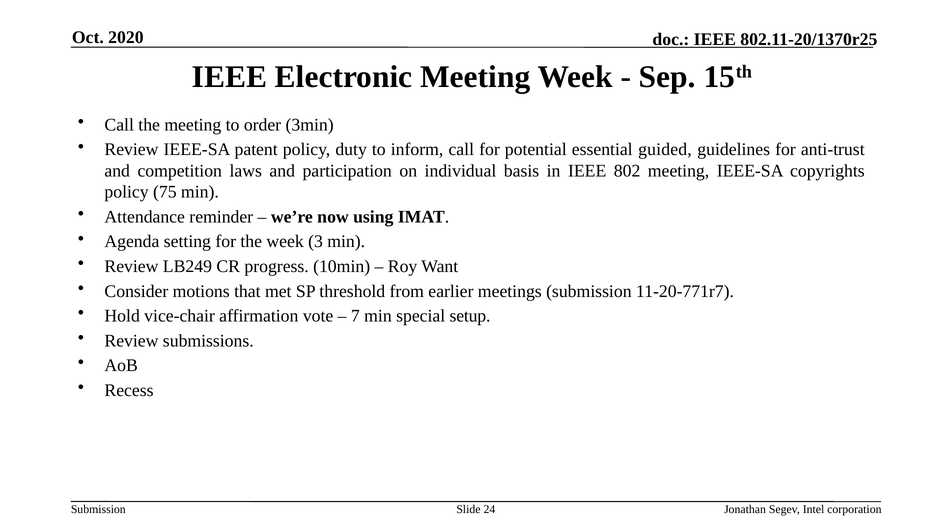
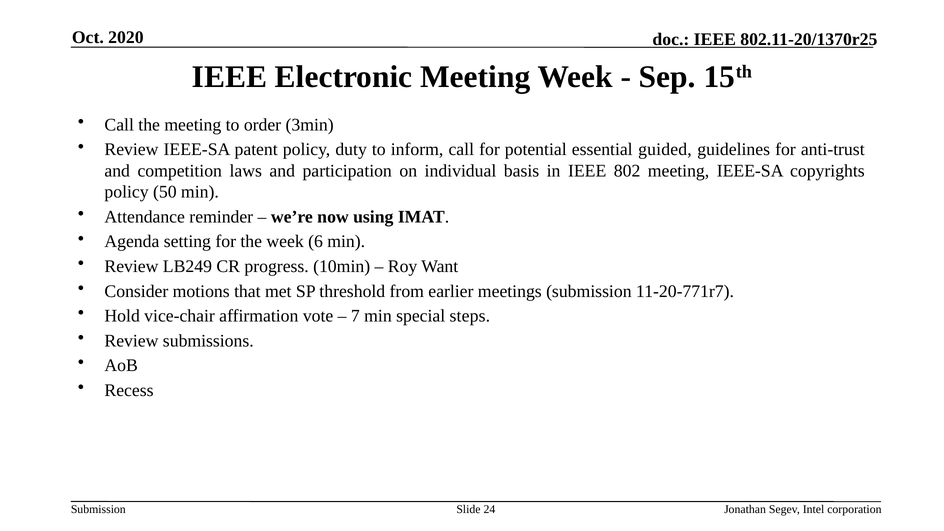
75: 75 -> 50 (165, 192)
3: 3 -> 6 (316, 242)
setup: setup -> steps (470, 316)
